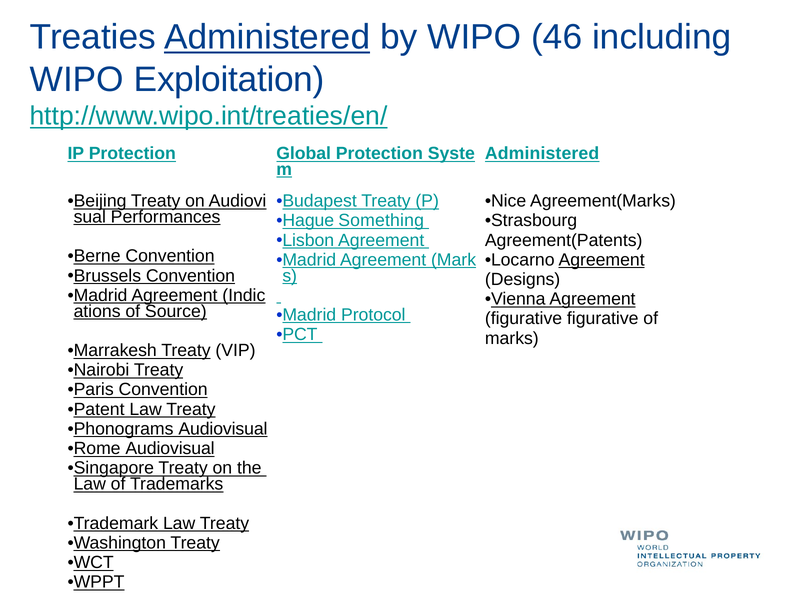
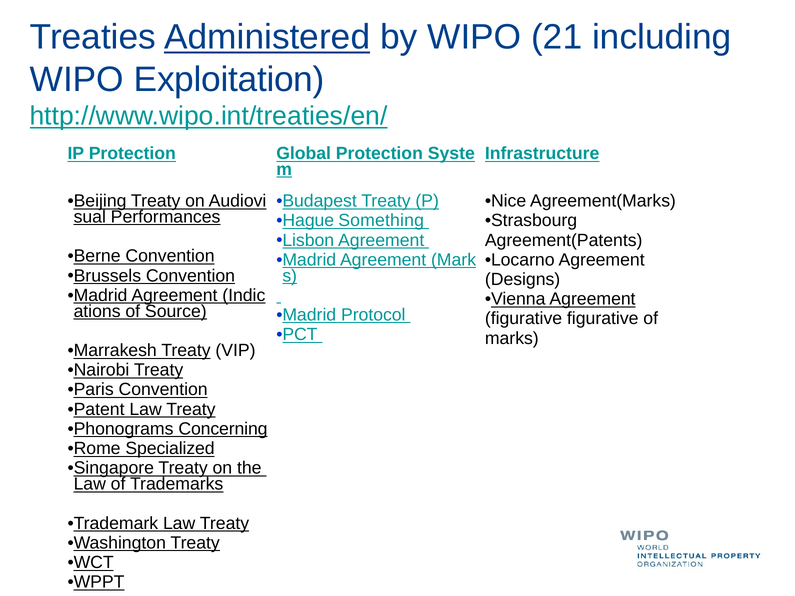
46: 46 -> 21 (557, 37)
Administered: Administered -> Infrastructure (542, 154)
Agreement underline: present -> none (602, 260)
Phonograms Audiovisual: Audiovisual -> Concerning (223, 429)
Rome Audiovisual: Audiovisual -> Specialized (170, 449)
